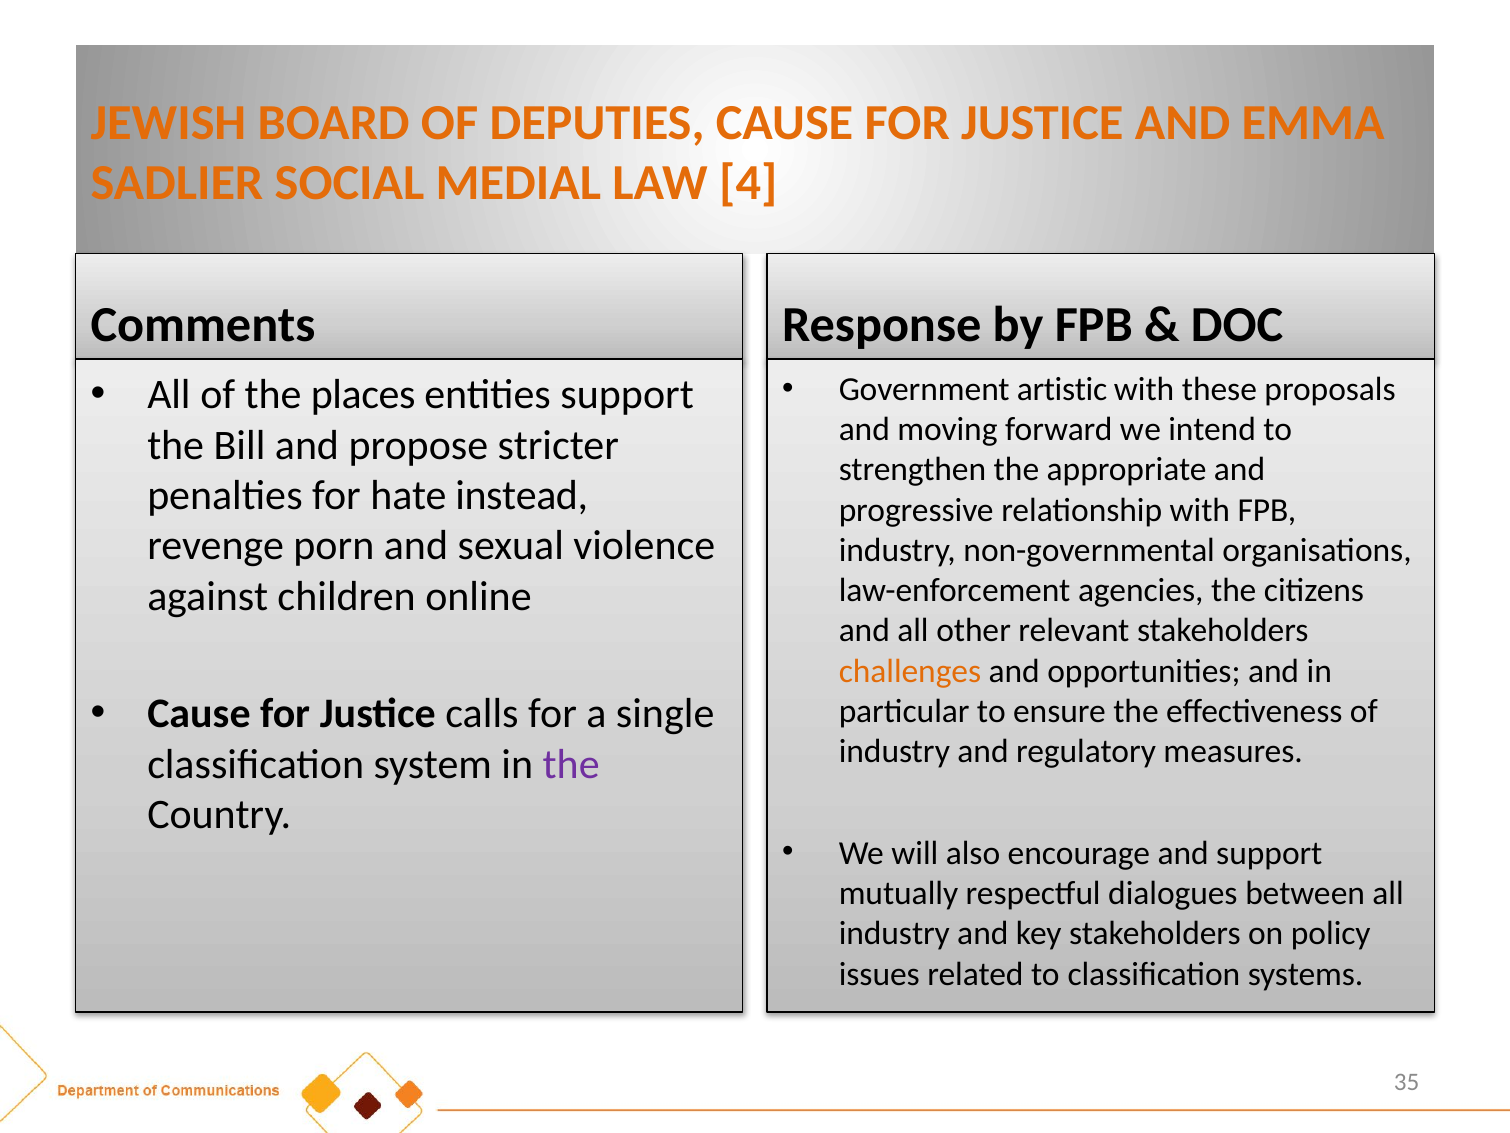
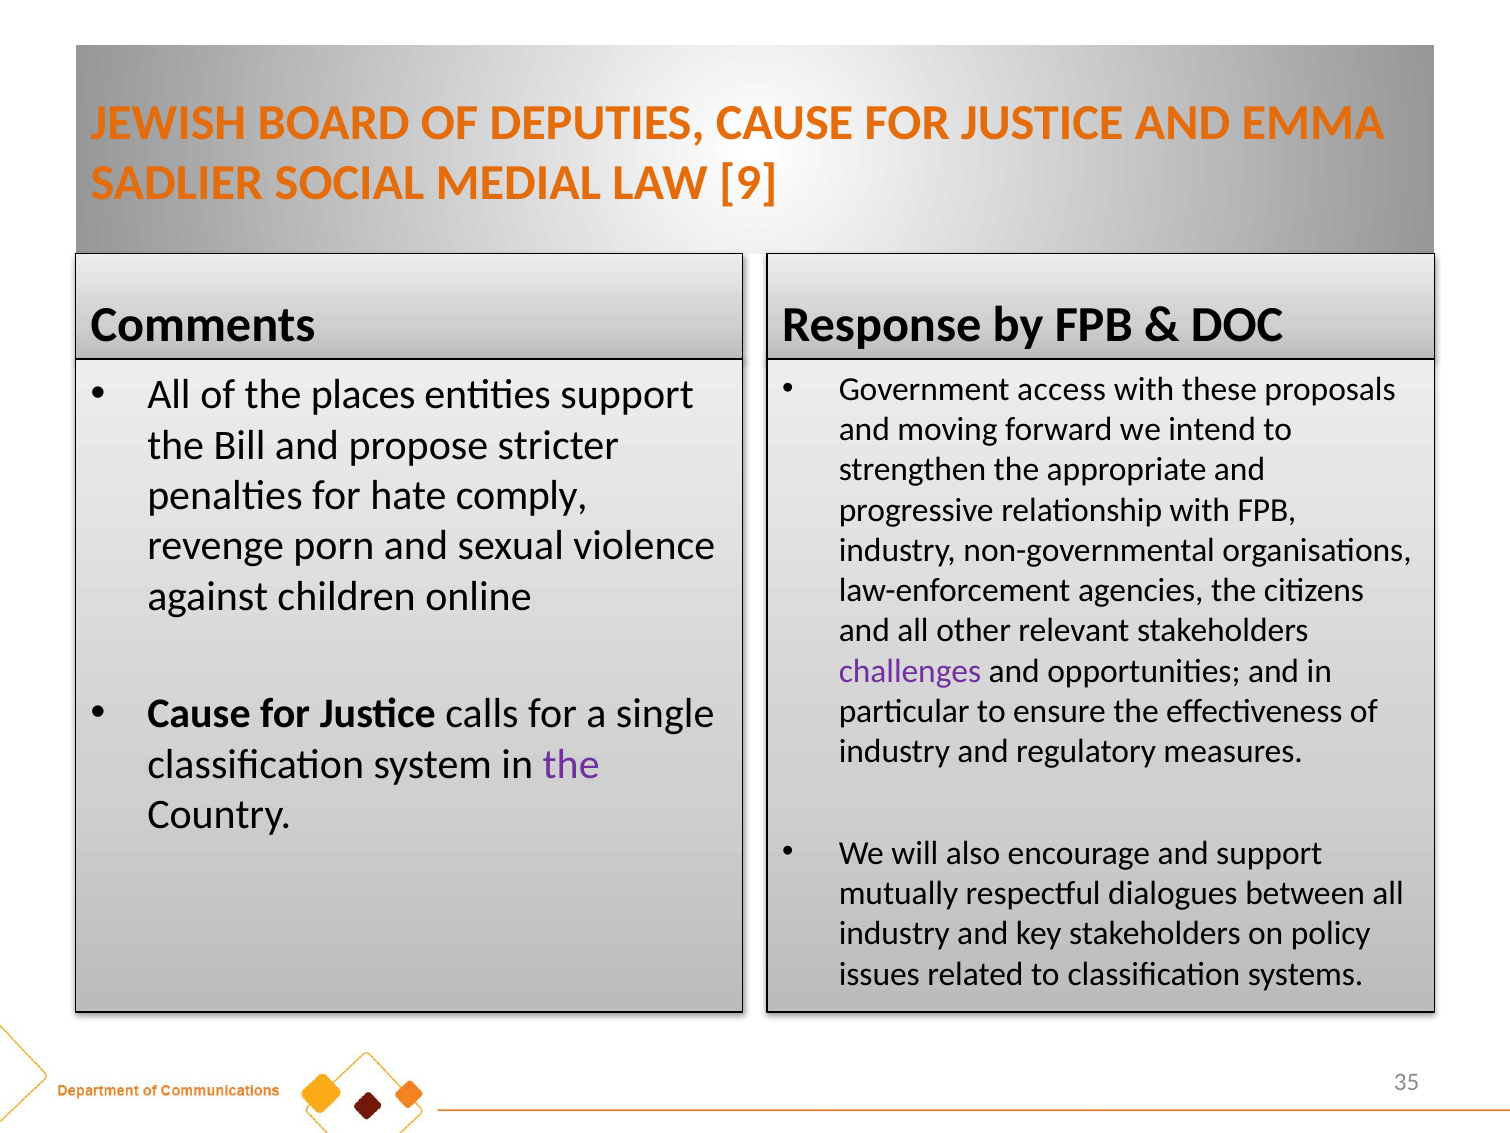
4: 4 -> 9 (748, 183)
artistic: artistic -> access (1062, 389)
instead: instead -> comply (522, 496)
challenges colour: orange -> purple (910, 671)
